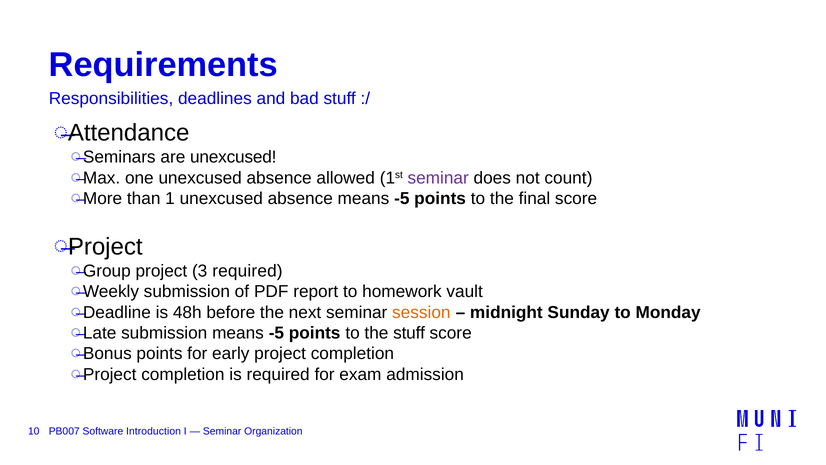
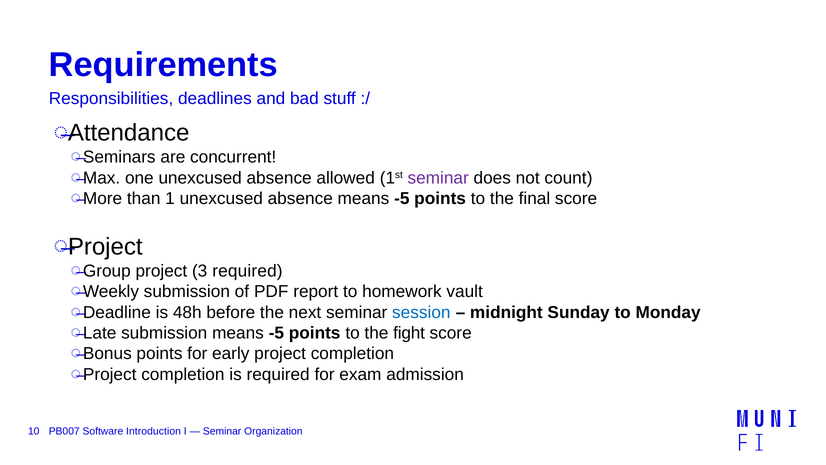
are unexcused: unexcused -> concurrent (233, 157)
session colour: orange -> blue (421, 312)
the stuff: stuff -> fight (409, 333)
